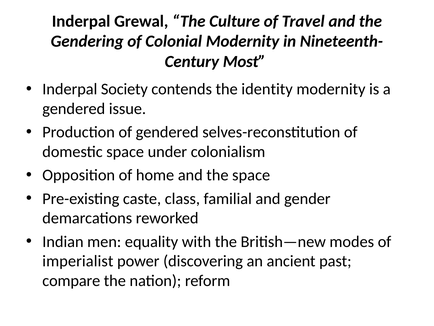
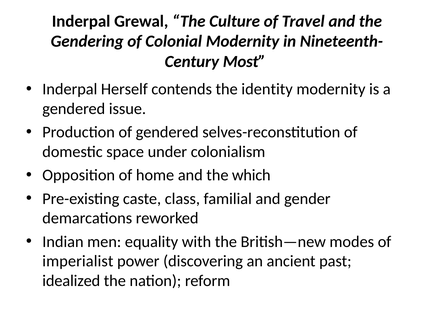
Society: Society -> Herself (124, 89)
the space: space -> which (251, 175)
compare: compare -> idealized (71, 280)
